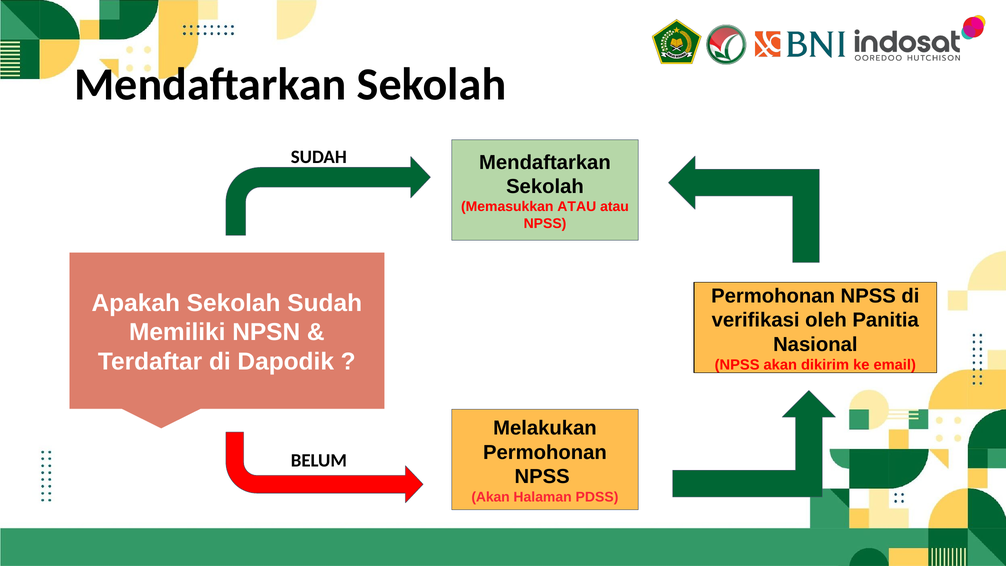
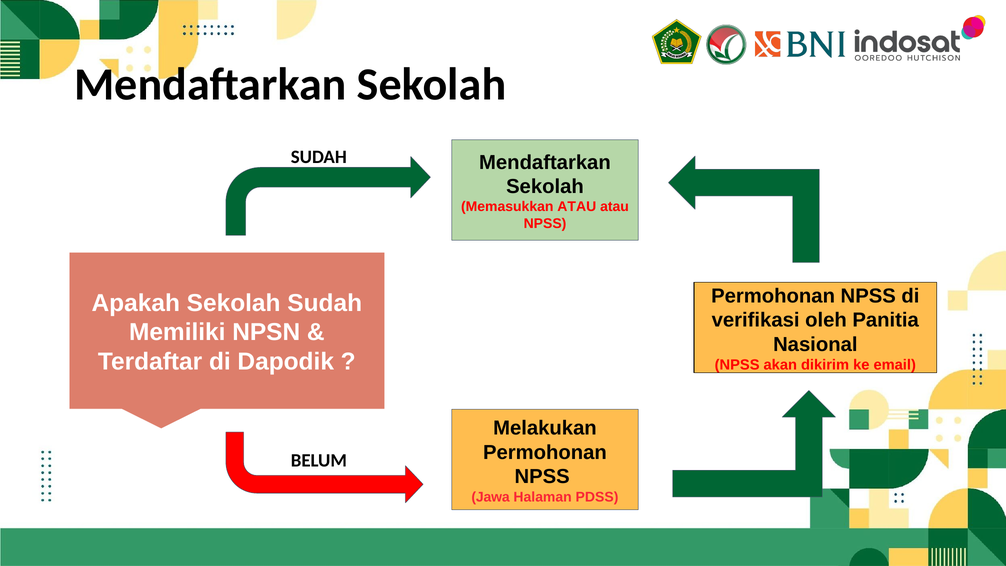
Akan: Akan -> Jawa (491, 497)
